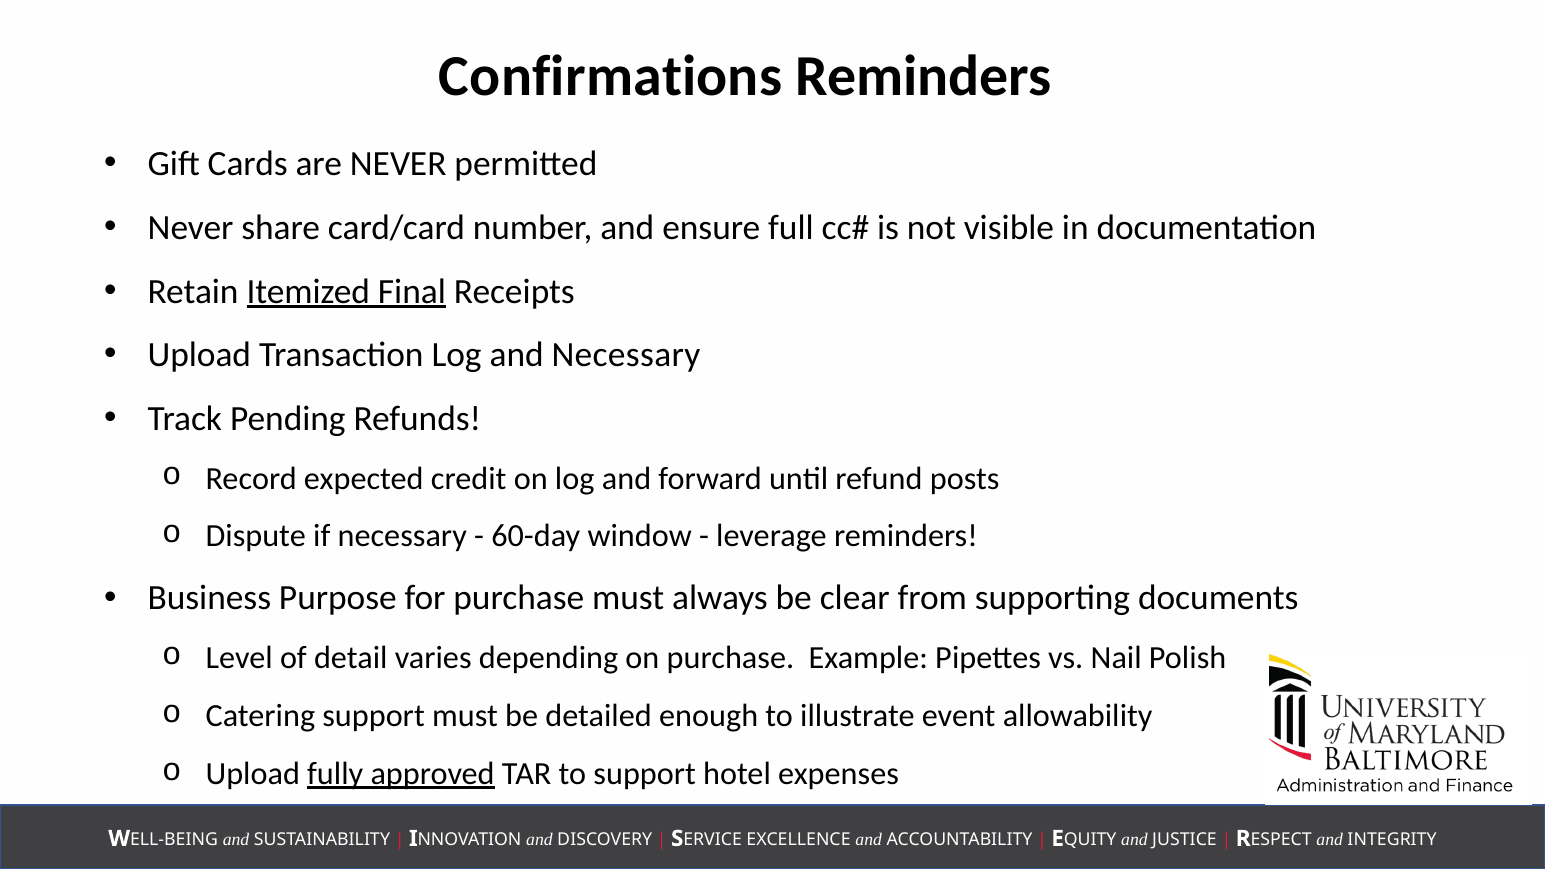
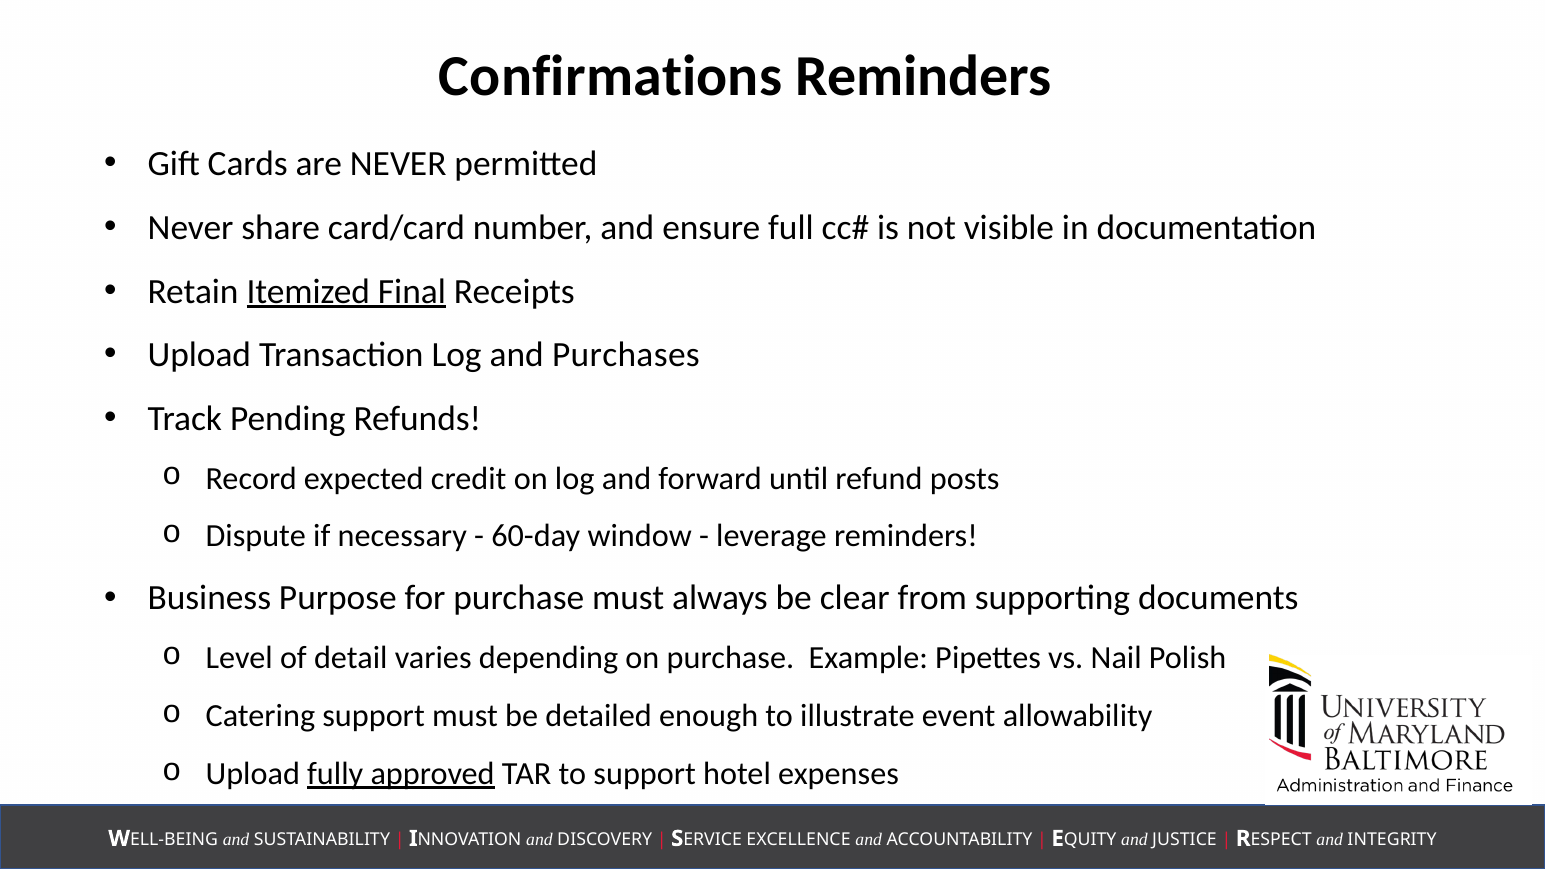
and Necessary: Necessary -> Purchases (626, 355)
